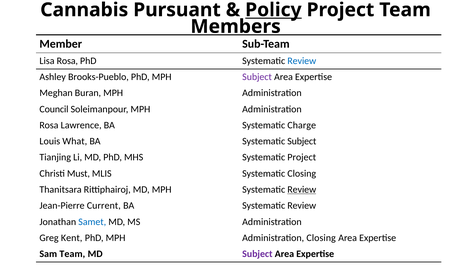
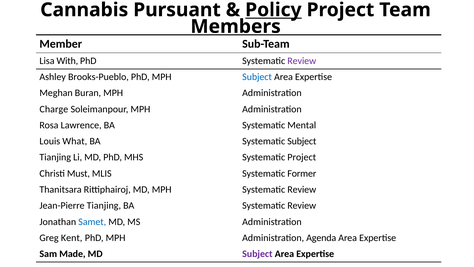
Lisa Rosa: Rosa -> With (67, 61)
Review colour: blue -> purple (302, 61)
Subject colour: purple -> blue (257, 77)
Council: Council -> Charge (54, 109)
Charge: Charge -> Mental (302, 125)
Systematic Closing: Closing -> Former (302, 173)
Review underline: present -> none (302, 189)
Jean-Pierre Current: Current -> Tianjing (104, 205)
Administration Closing: Closing -> Agenda (321, 237)
Sam Team: Team -> Made (72, 254)
